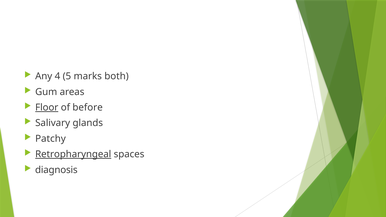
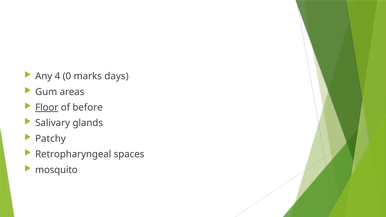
5: 5 -> 0 (67, 76)
both: both -> days (116, 76)
Retropharyngeal underline: present -> none (73, 154)
diagnosis: diagnosis -> mosquito (56, 170)
